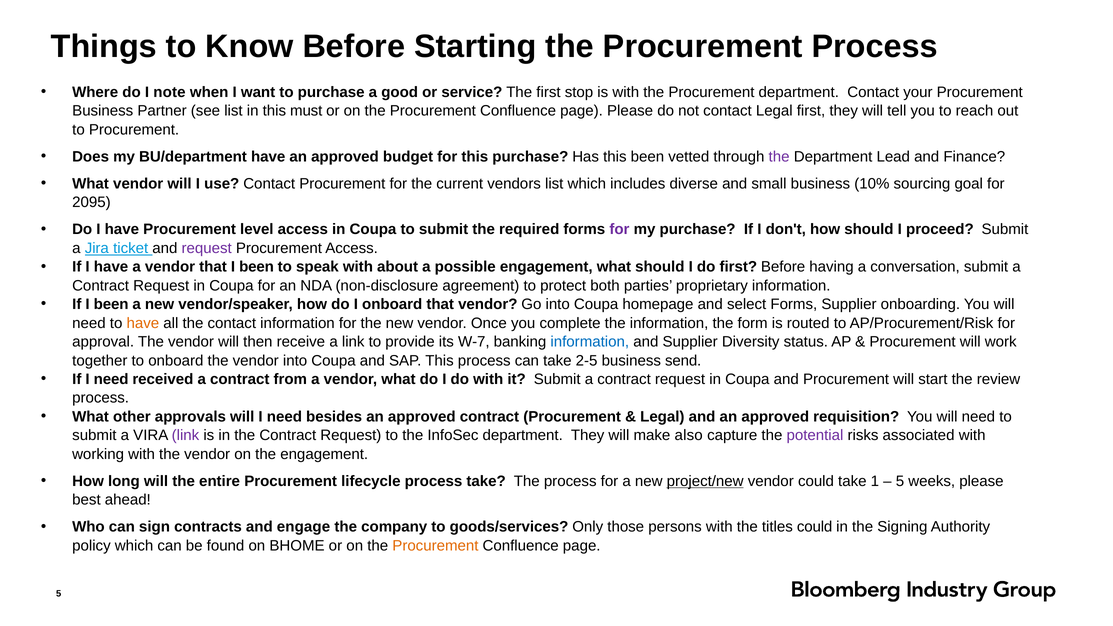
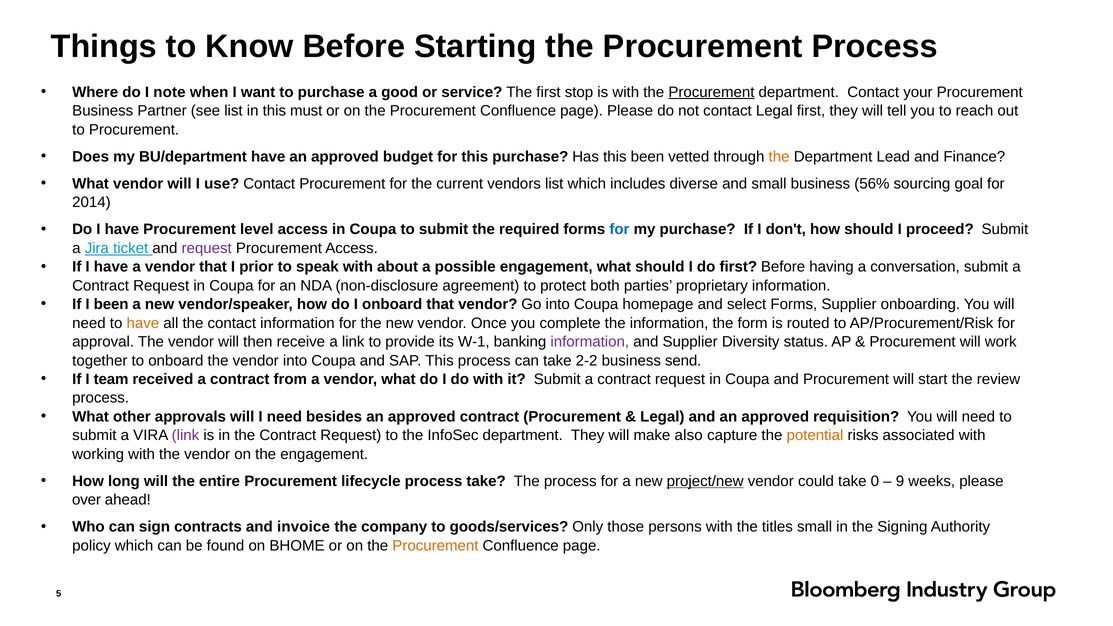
Procurement underline: none -> present (711, 92)
the colour: purple -> orange (779, 157)
10%: 10% -> 56% (872, 184)
2095: 2095 -> 2014 (91, 202)
for colour: purple -> blue (619, 229)
that I been: been -> prior (256, 267)
W-7: W-7 -> W-1 (474, 342)
information colour: blue -> purple (590, 342)
2-5: 2-5 -> 2-2 (587, 361)
If I need: need -> team (111, 379)
potential colour: purple -> orange (815, 435)
1: 1 -> 0 (875, 481)
5: 5 -> 9 (900, 481)
best: best -> over (87, 500)
engage: engage -> invoice (304, 527)
titles could: could -> small (815, 527)
